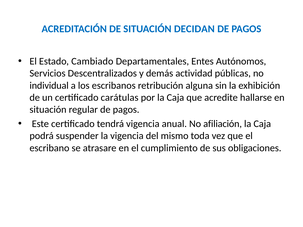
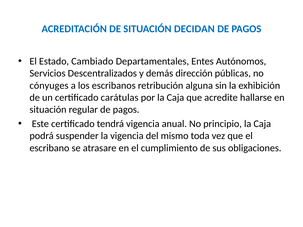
actividad: actividad -> dirección (194, 73)
individual: individual -> cónyuges (49, 86)
afiliación: afiliación -> principio (223, 124)
